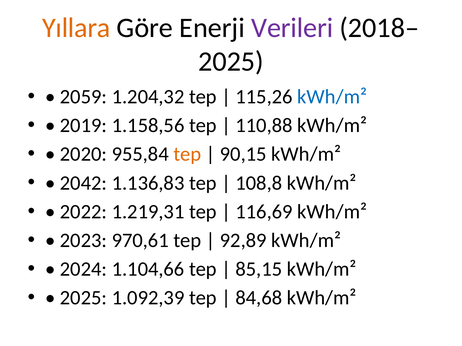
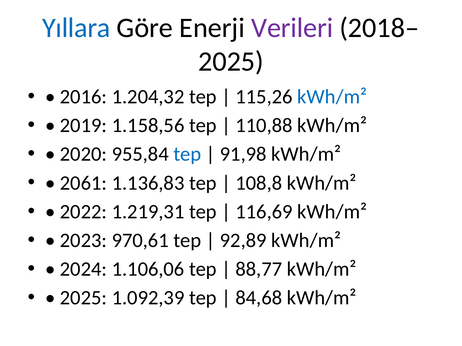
Yıllara colour: orange -> blue (76, 28)
2059: 2059 -> 2016 (83, 97)
tep colour: orange -> blue (187, 154)
90,15: 90,15 -> 91,98 (243, 154)
2042: 2042 -> 2061 (83, 183)
1.104,66: 1.104,66 -> 1.106,06 (148, 269)
85,15: 85,15 -> 88,77 (259, 269)
